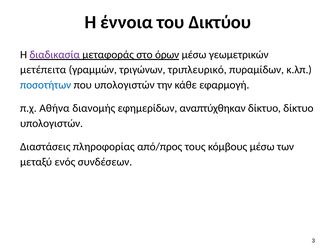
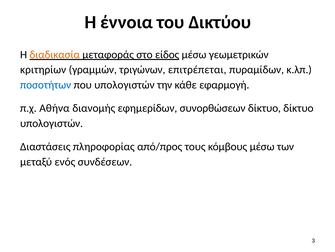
διαδικασία colour: purple -> orange (55, 55)
όρων: όρων -> είδος (167, 55)
μετέπειτα: μετέπειτα -> κριτηρίων (43, 70)
τριπλευρικό: τριπλευρικό -> επιτρέπεται (197, 70)
αναπτύχθηκαν: αναπτύχθηκαν -> συνορθώσεων (213, 108)
